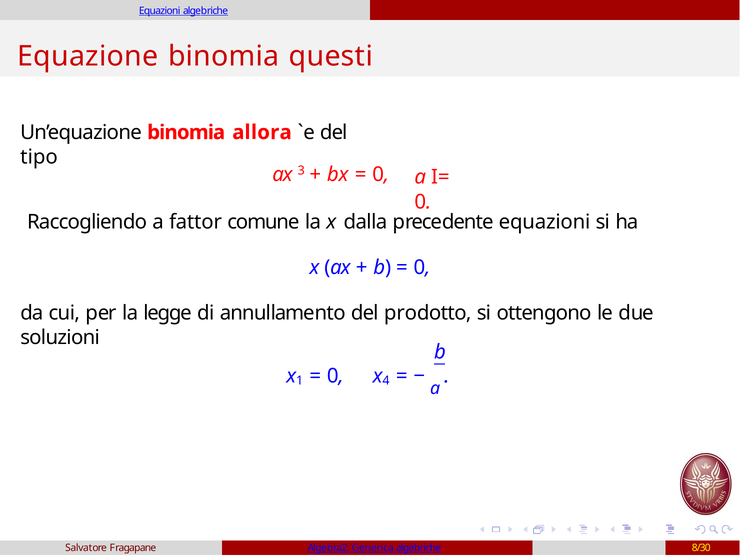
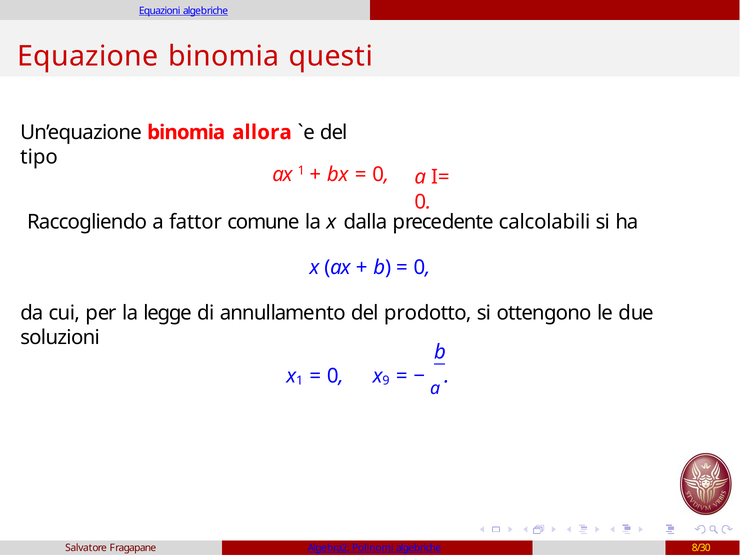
ax 3: 3 -> 1 (301, 170)
precedente equazioni: equazioni -> calcolabili (545, 222)
4: 4 -> 9 (386, 380)
Generica: Generica -> Polinomi (373, 547)
